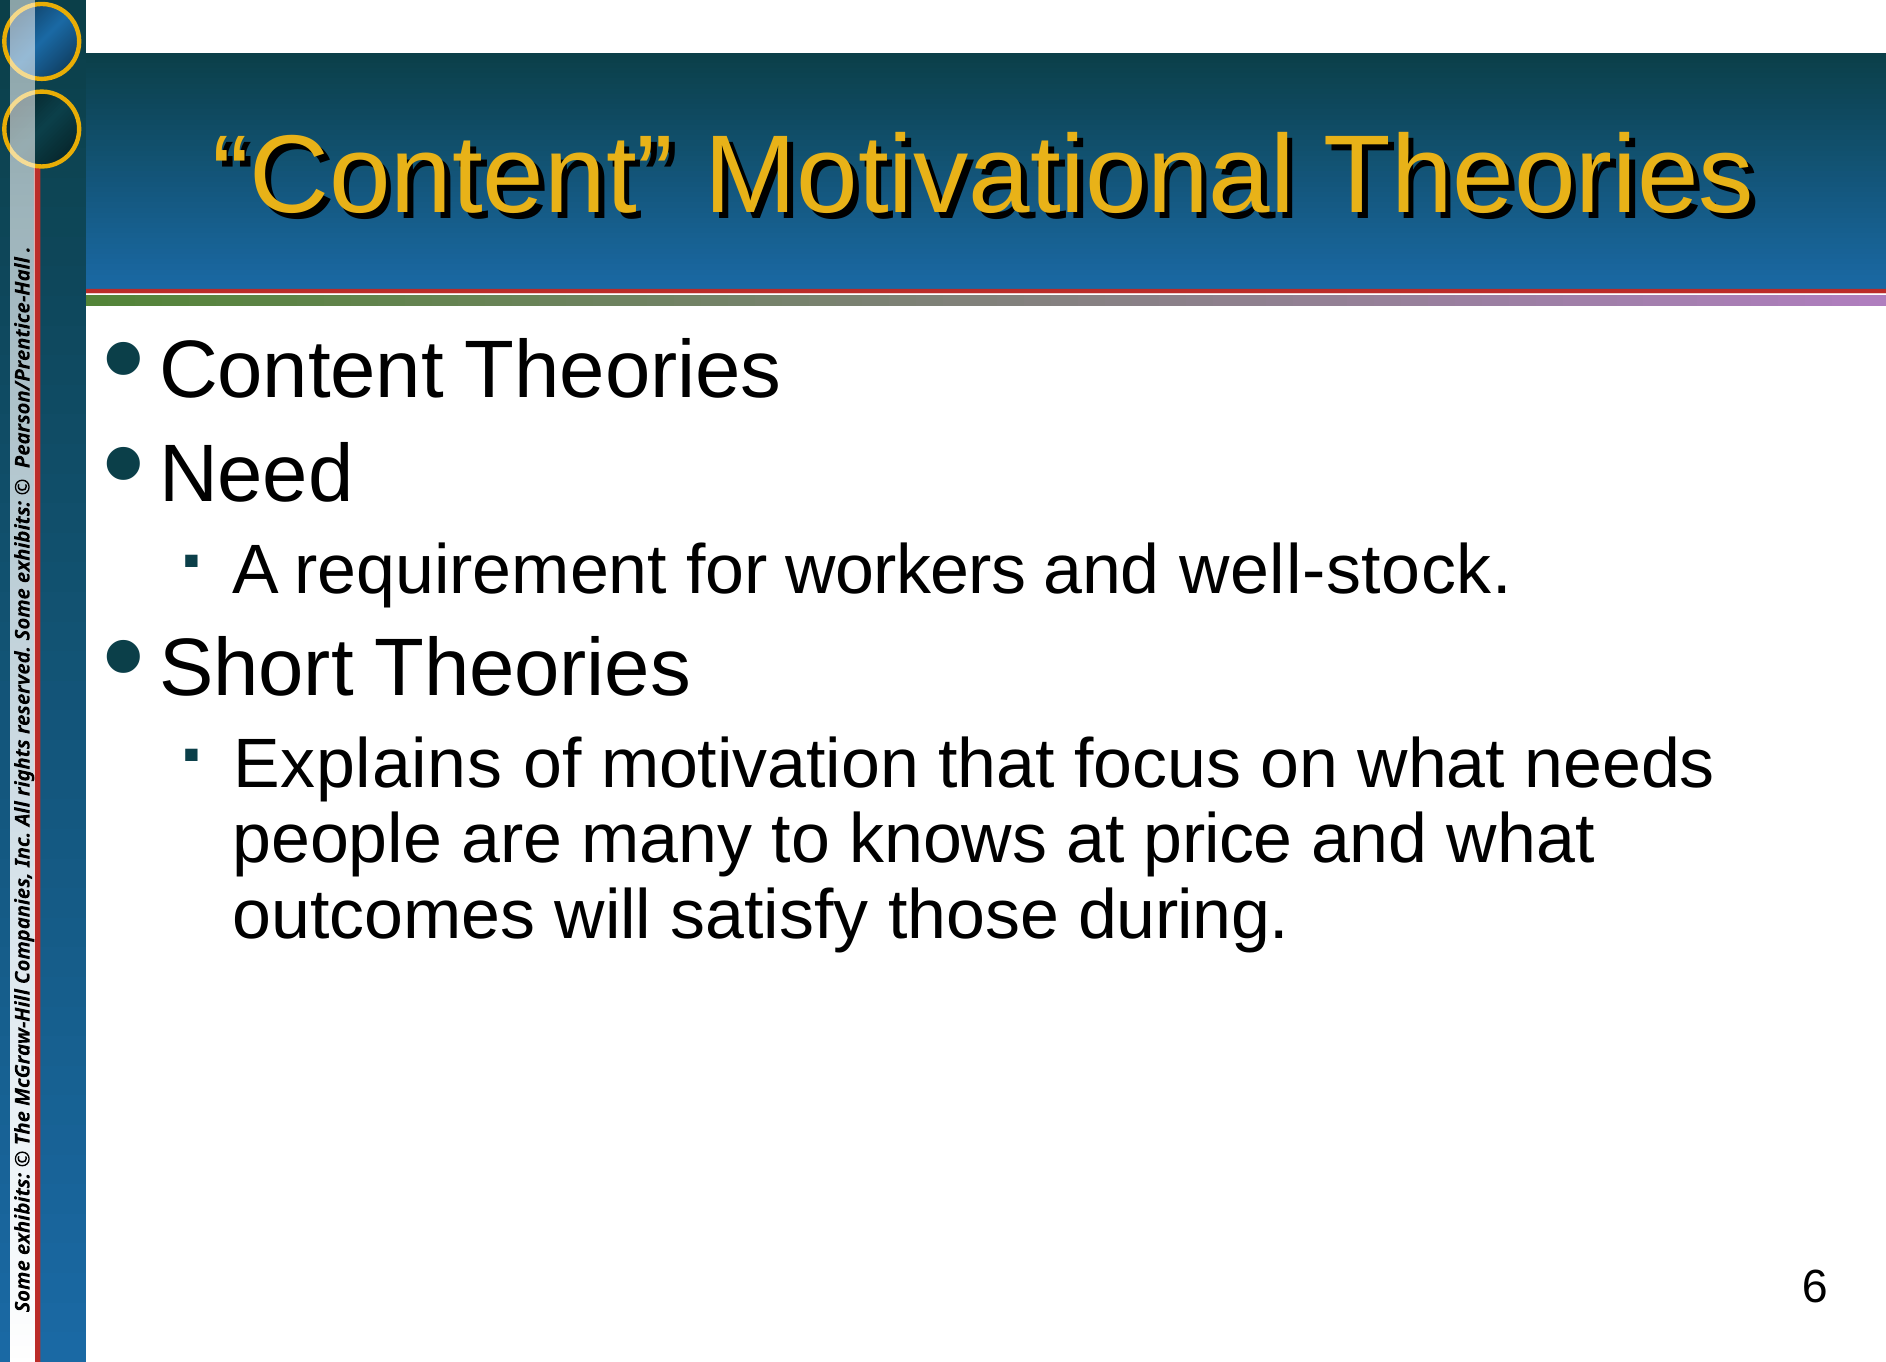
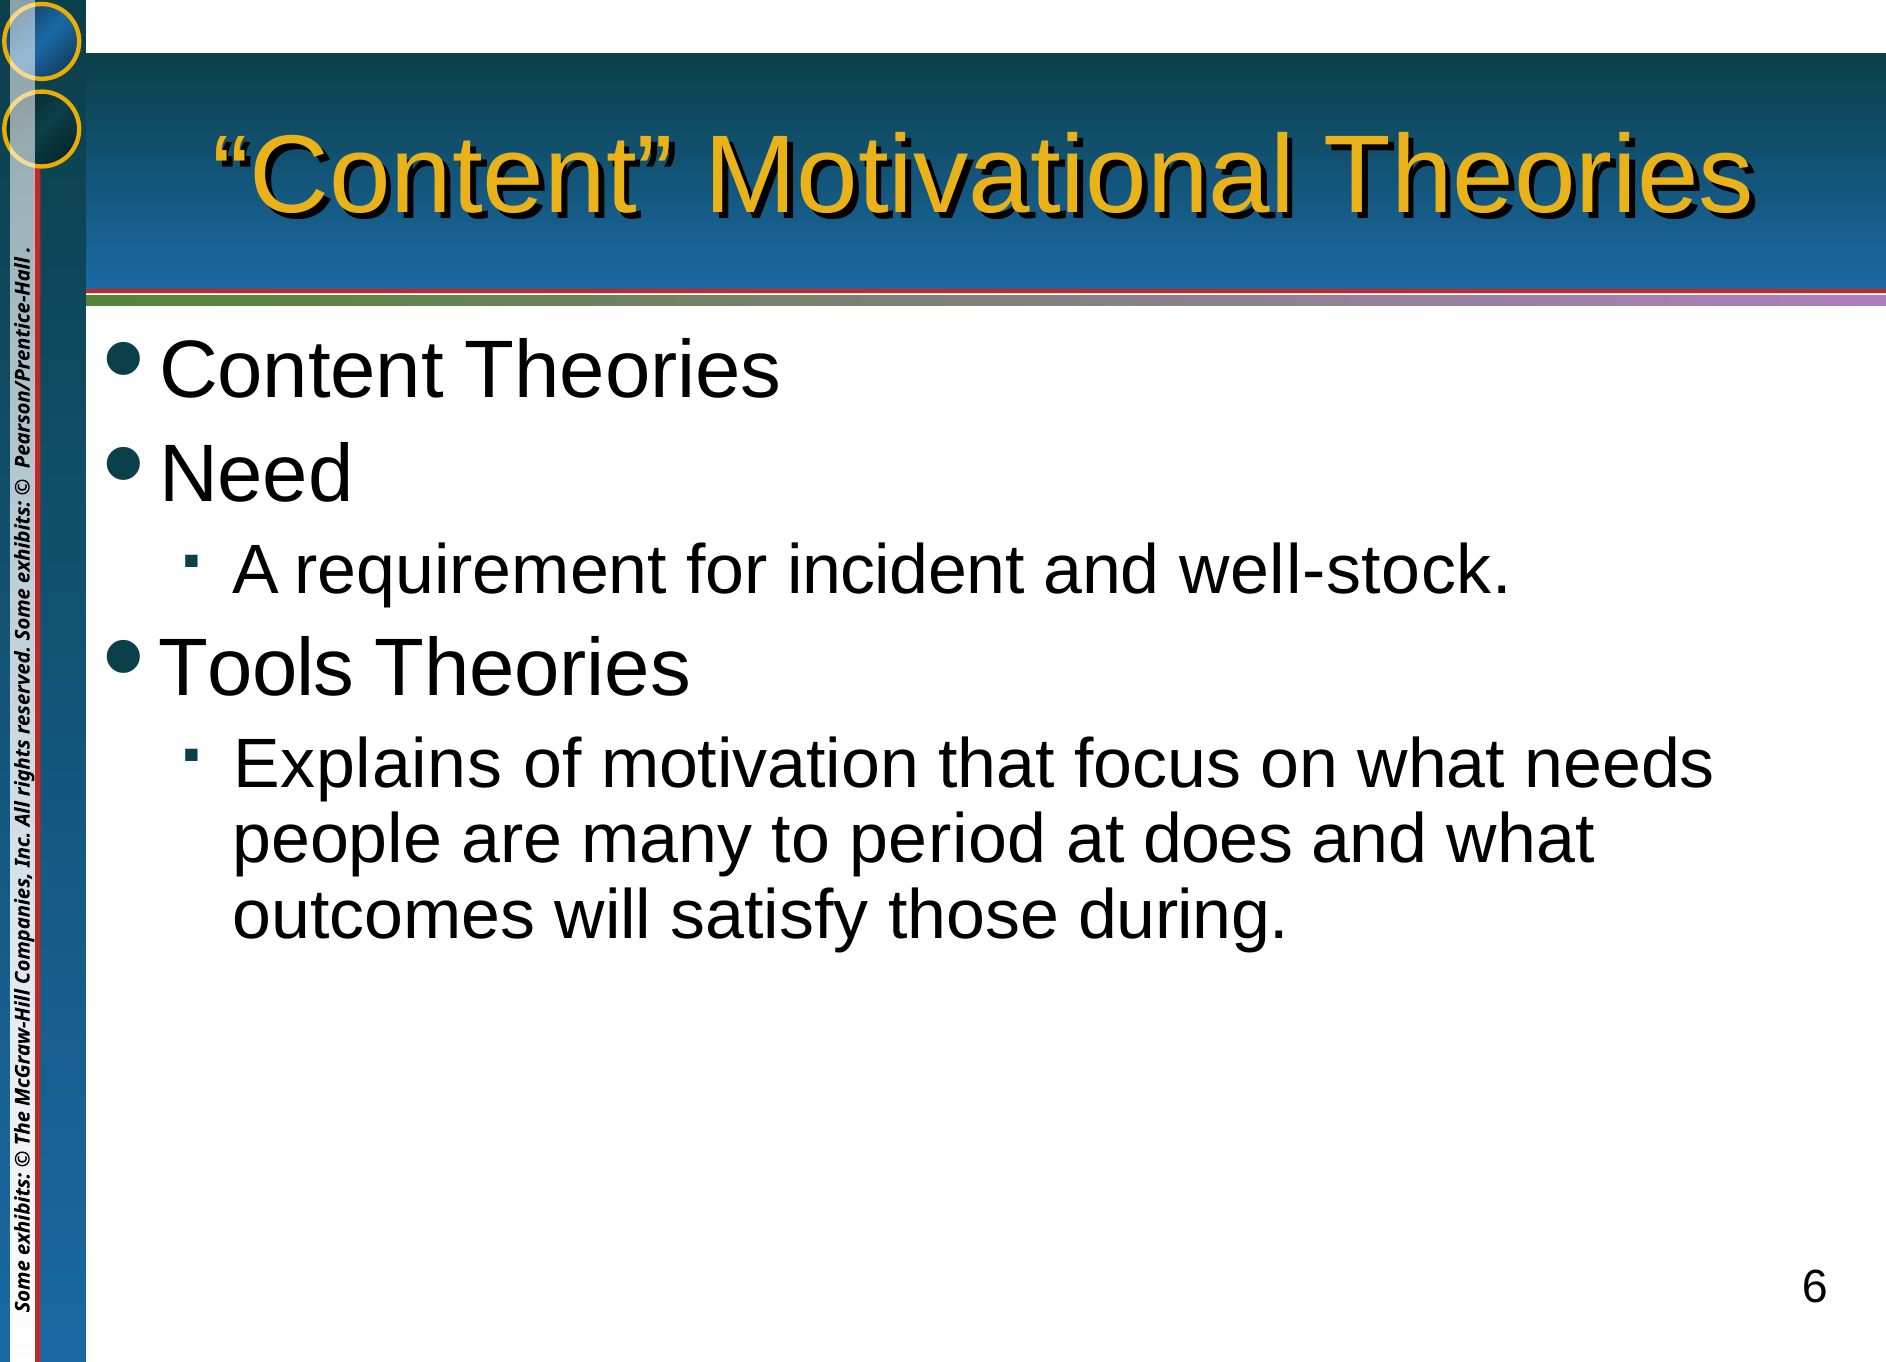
workers: workers -> incident (906, 571)
Short: Short -> Tools (257, 669)
knows: knows -> period (948, 840)
price: price -> does (1218, 840)
